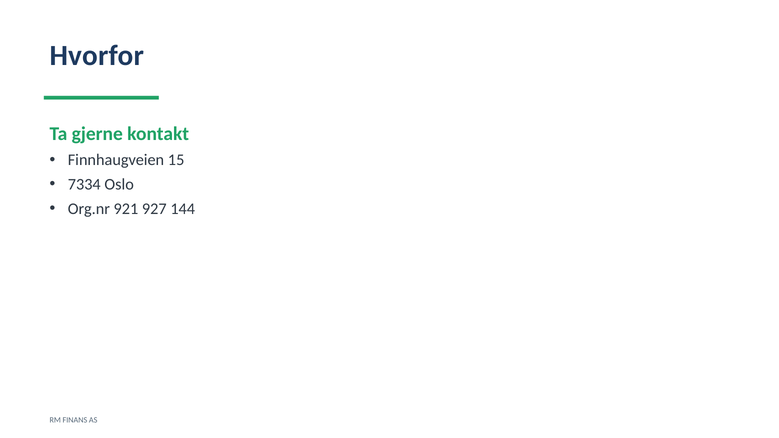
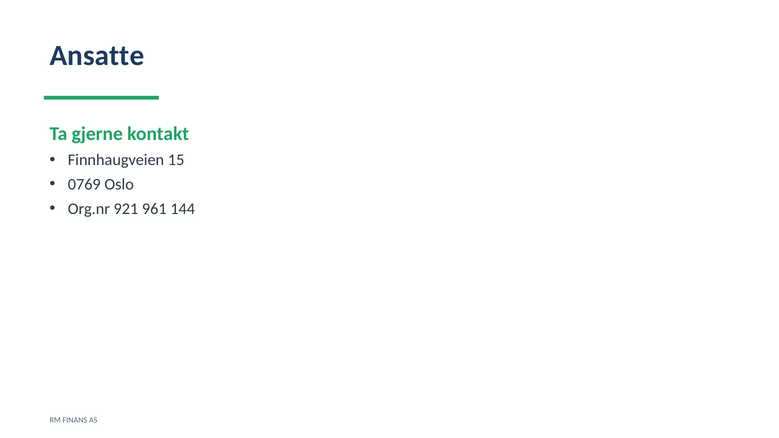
Hvorfor: Hvorfor -> Ansatte (97, 56)
7334: 7334 -> 0769 (84, 185)
927: 927 -> 961 (154, 209)
